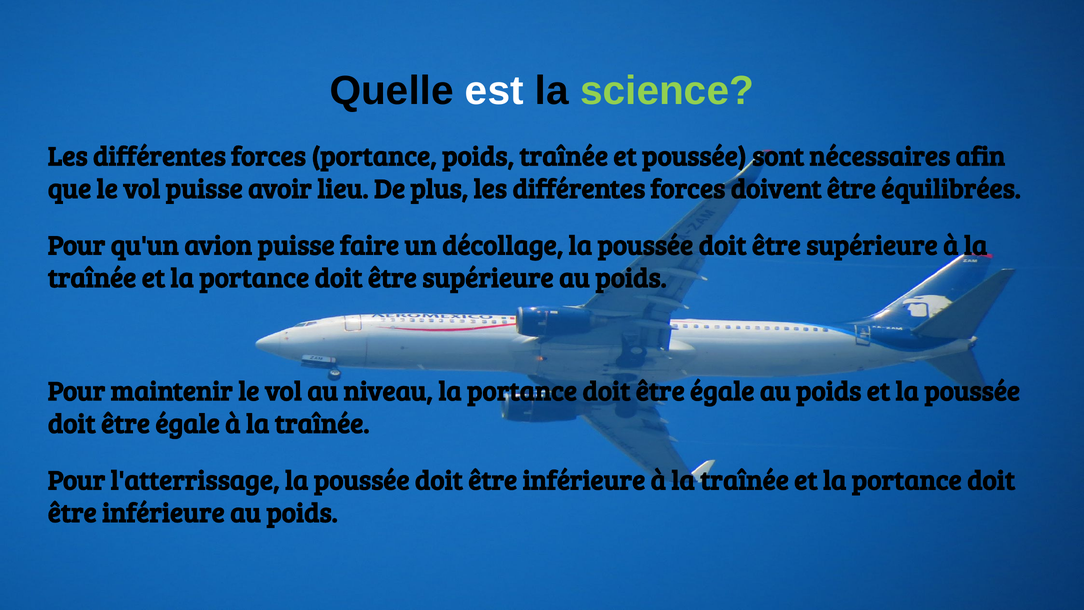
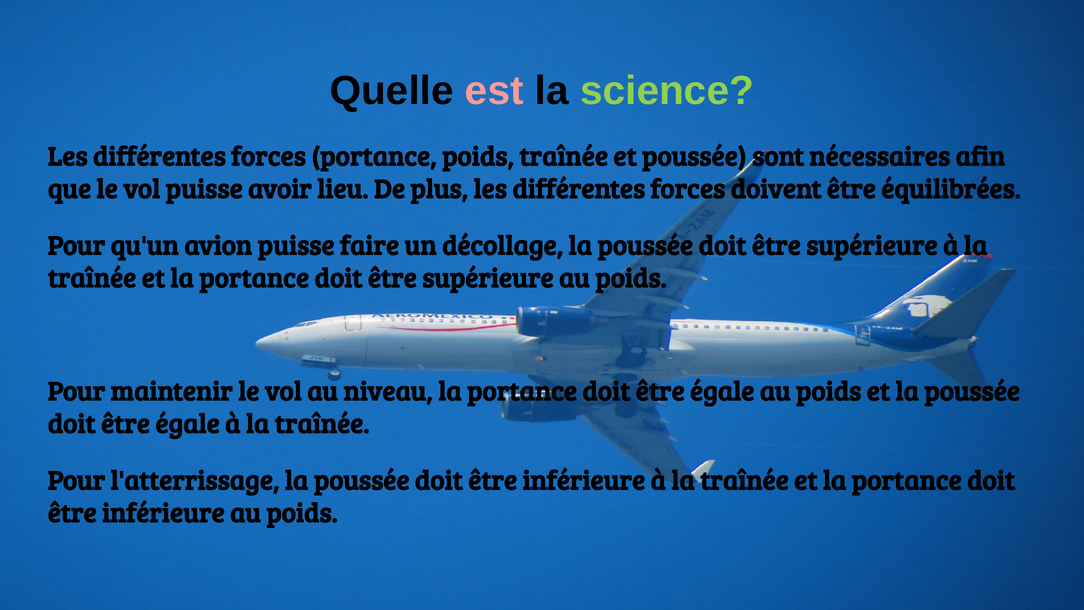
est colour: white -> pink (494, 91)
